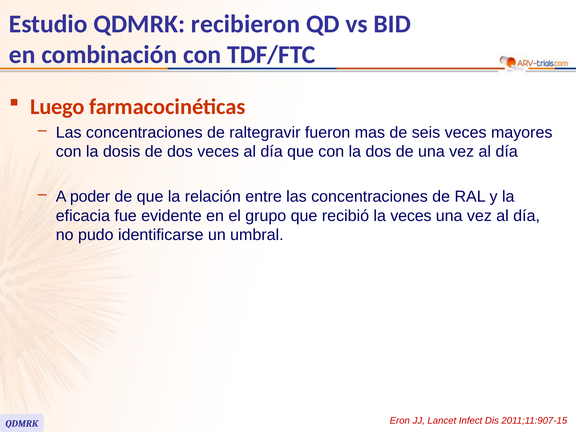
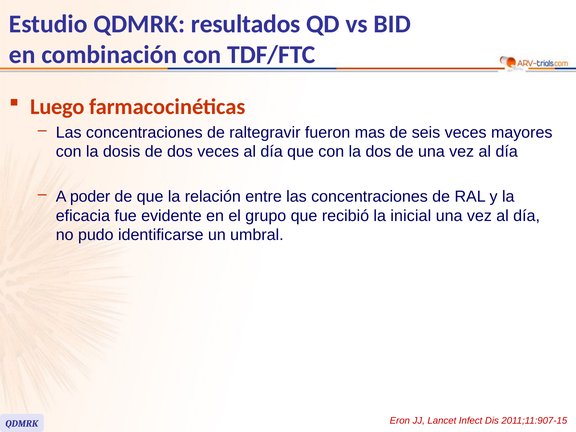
recibieron: recibieron -> resultados (246, 24)
la veces: veces -> inicial (411, 216)
